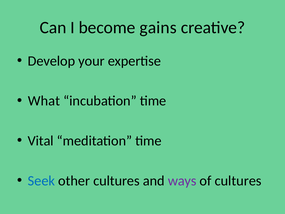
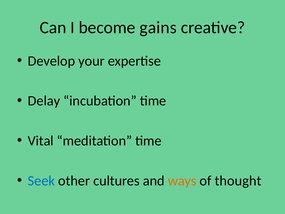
What: What -> Delay (44, 101)
ways colour: purple -> orange (182, 181)
of cultures: cultures -> thought (238, 181)
